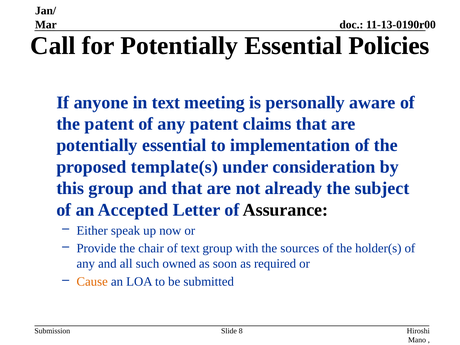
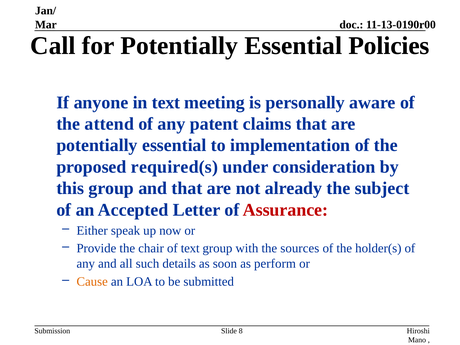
the patent: patent -> attend (109, 124)
template(s: template(s -> required(s (174, 167)
Assurance colour: black -> red (286, 210)
owned: owned -> details (179, 264)
required: required -> perform (275, 264)
